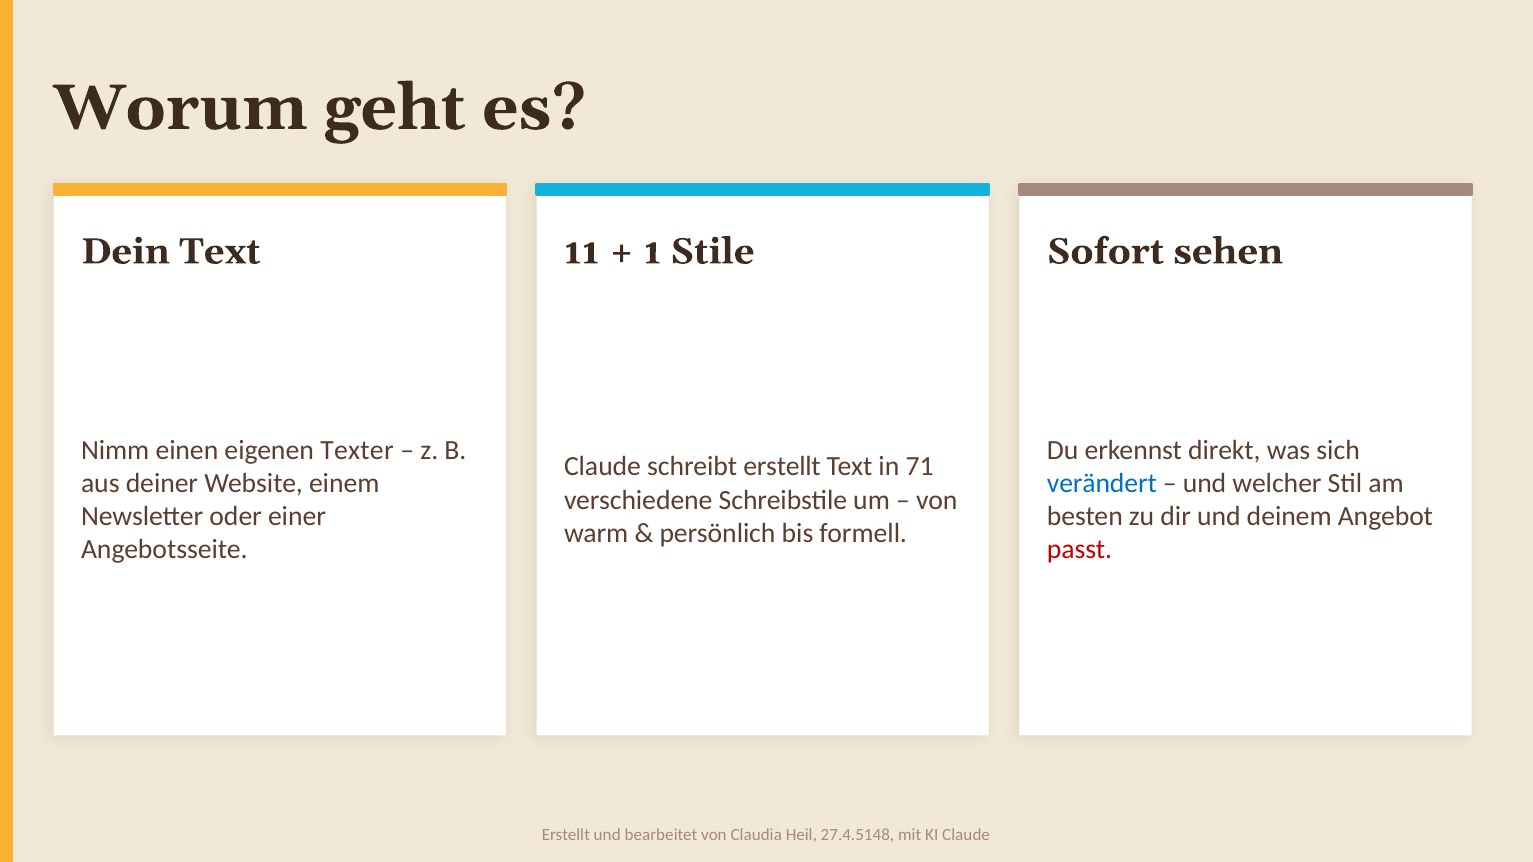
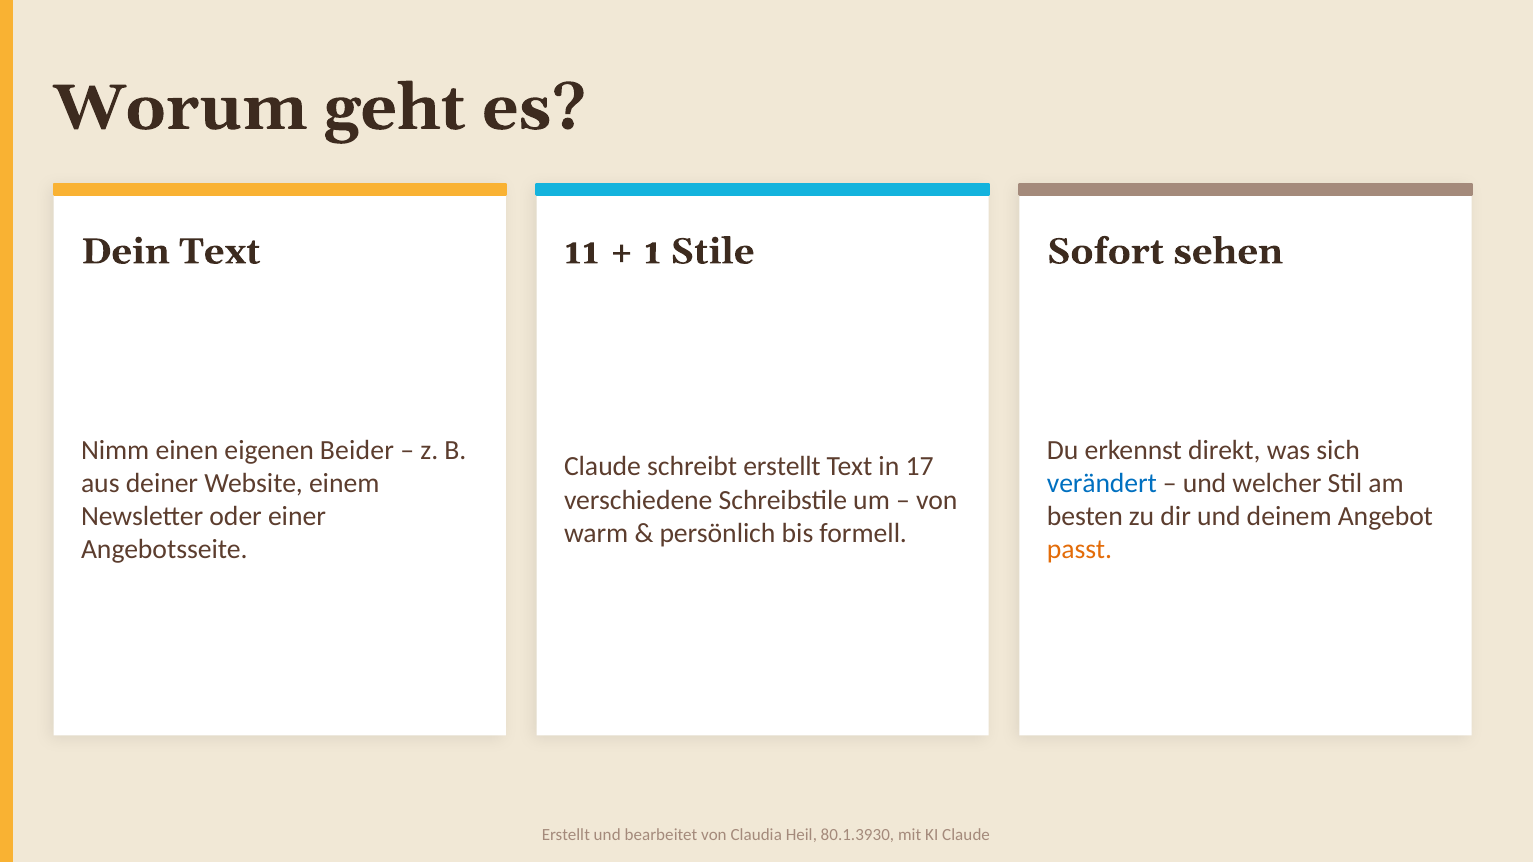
Texter: Texter -> Beider (357, 450)
71: 71 -> 17 (920, 467)
passt colour: red -> orange (1080, 550)
27.4.5148: 27.4.5148 -> 80.1.3930 (857, 835)
